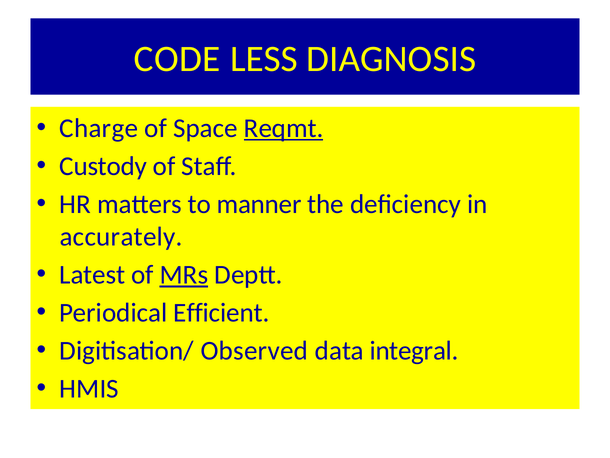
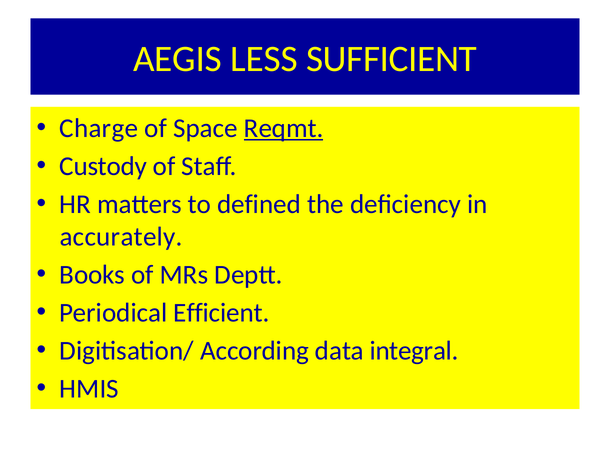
CODE: CODE -> AEGIS (178, 59)
DIAGNOSIS: DIAGNOSIS -> SUFFICIENT (392, 59)
manner: manner -> defined (259, 204)
Latest: Latest -> Books (92, 275)
MRs underline: present -> none (184, 275)
Observed: Observed -> According (255, 351)
